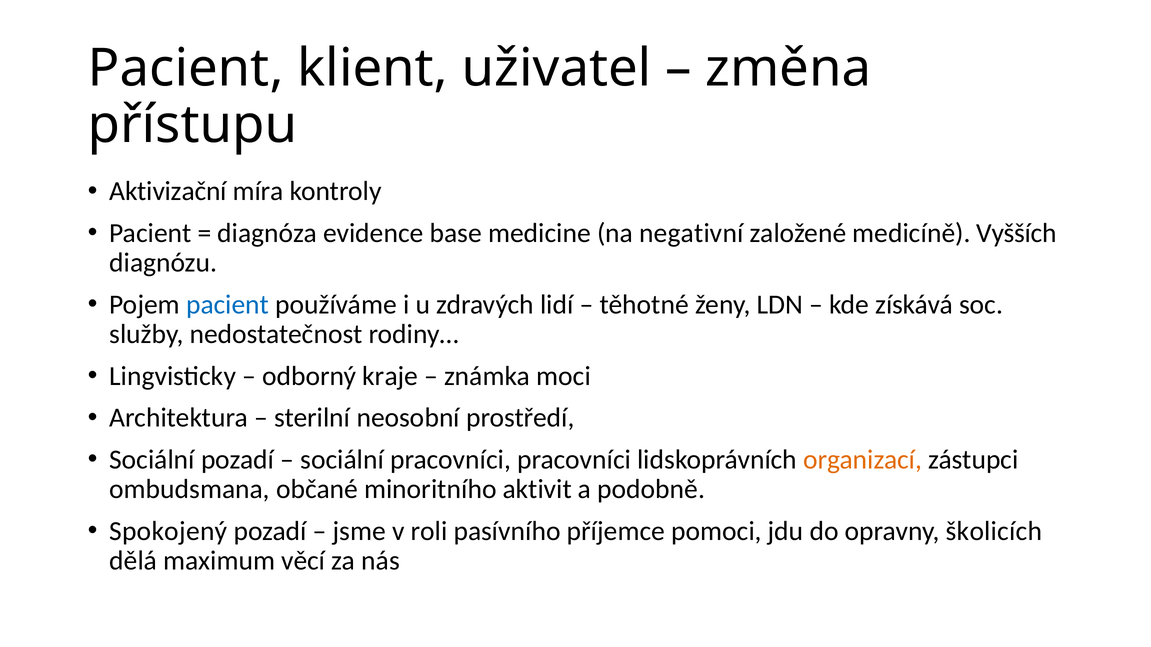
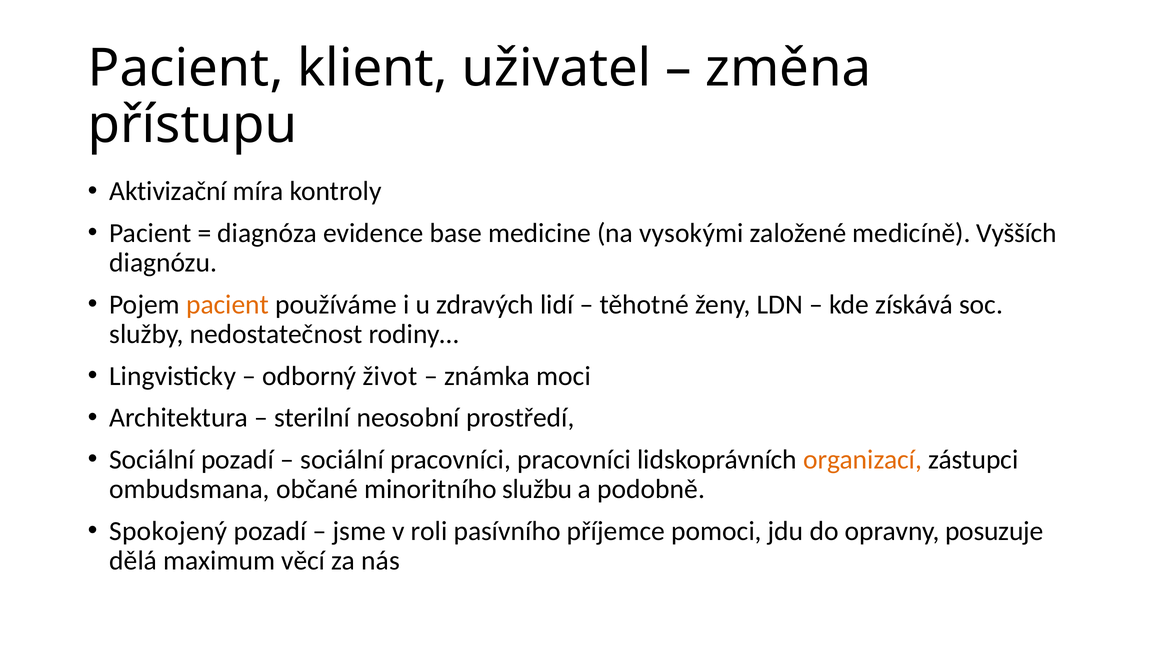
negativní: negativní -> vysokými (691, 233)
pacient colour: blue -> orange (227, 305)
kraje: kraje -> život (390, 376)
aktivit: aktivit -> službu (537, 490)
školicích: školicích -> posuzuje (994, 531)
